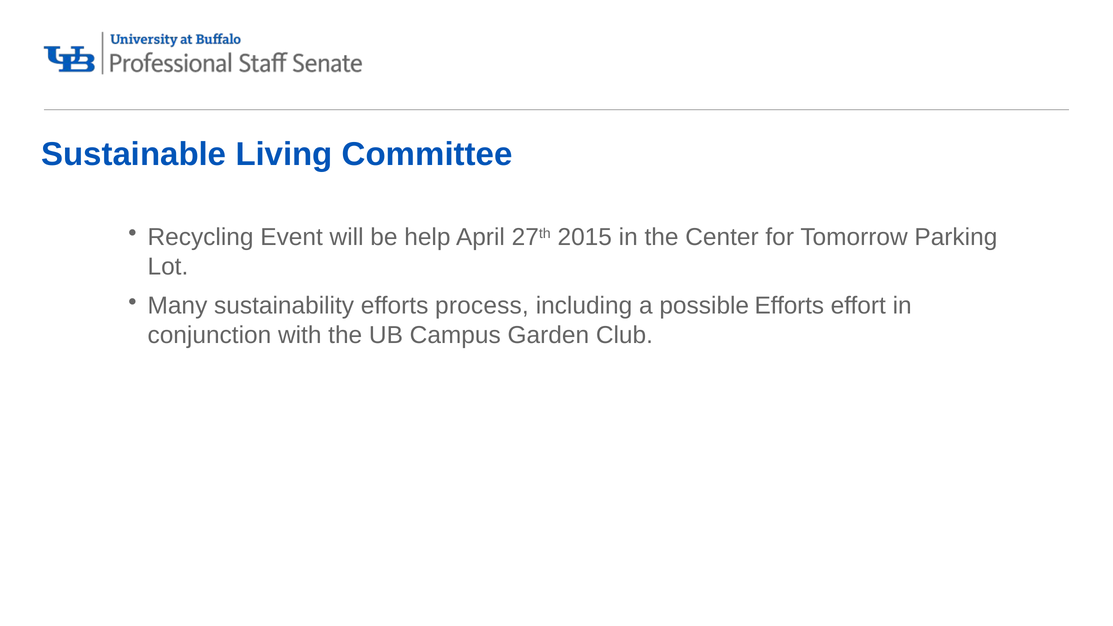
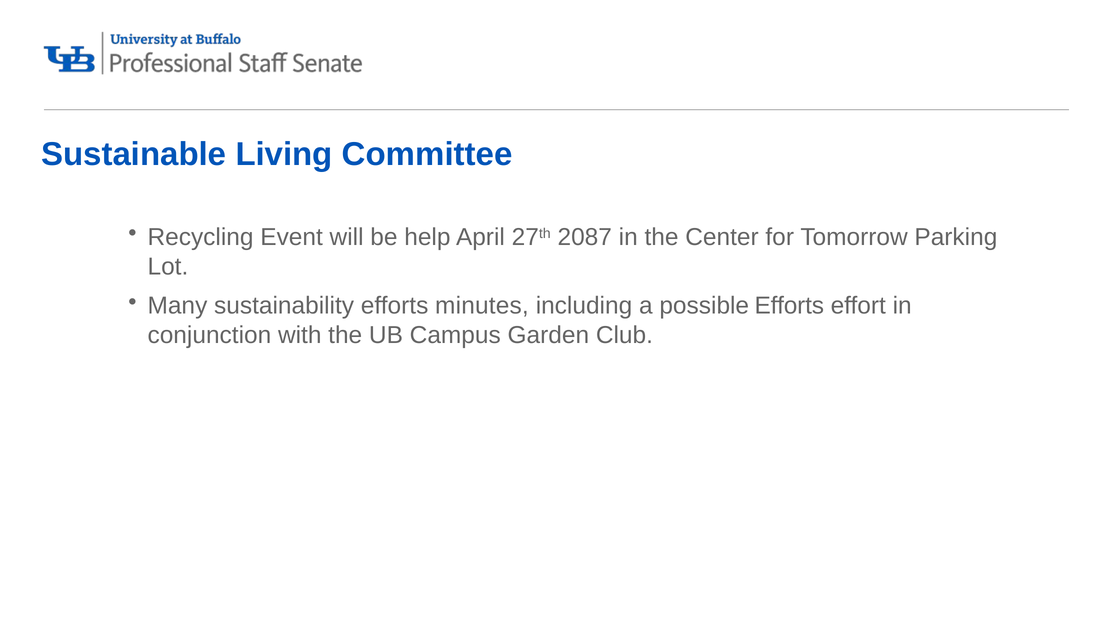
2015: 2015 -> 2087 (585, 237)
process: process -> minutes (482, 306)
